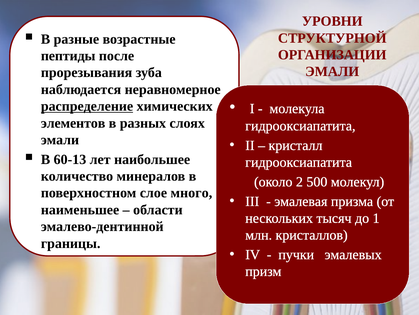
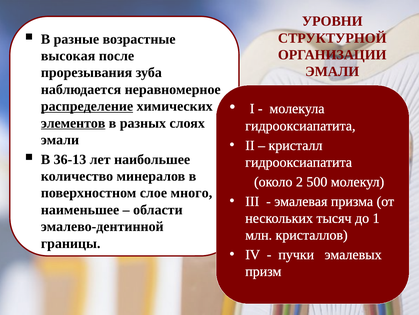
пептиды: пептиды -> высокая (68, 56)
элементов underline: none -> present (73, 123)
60-13: 60-13 -> 36-13 (70, 159)
